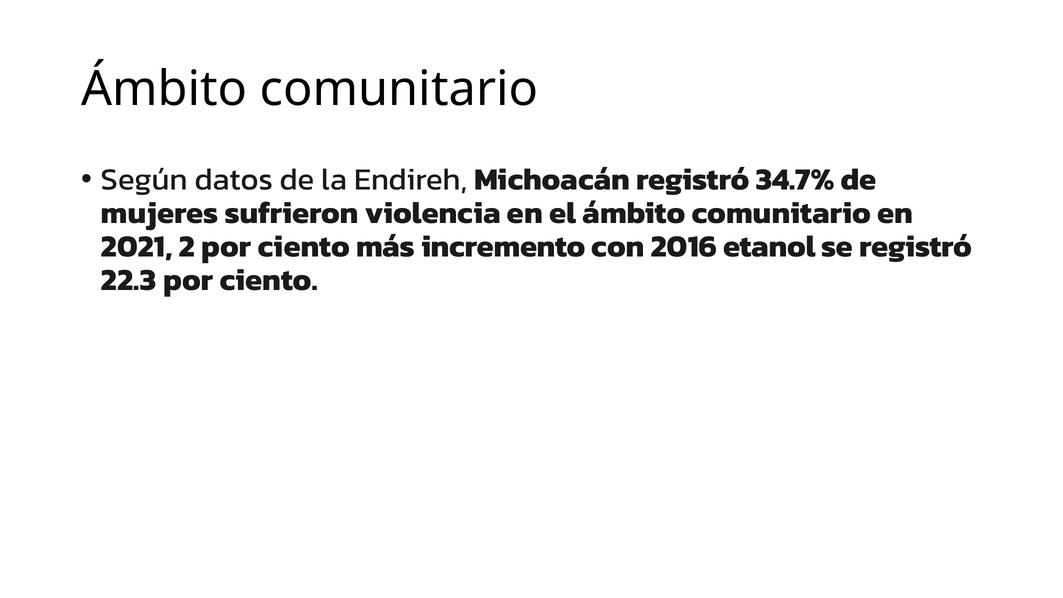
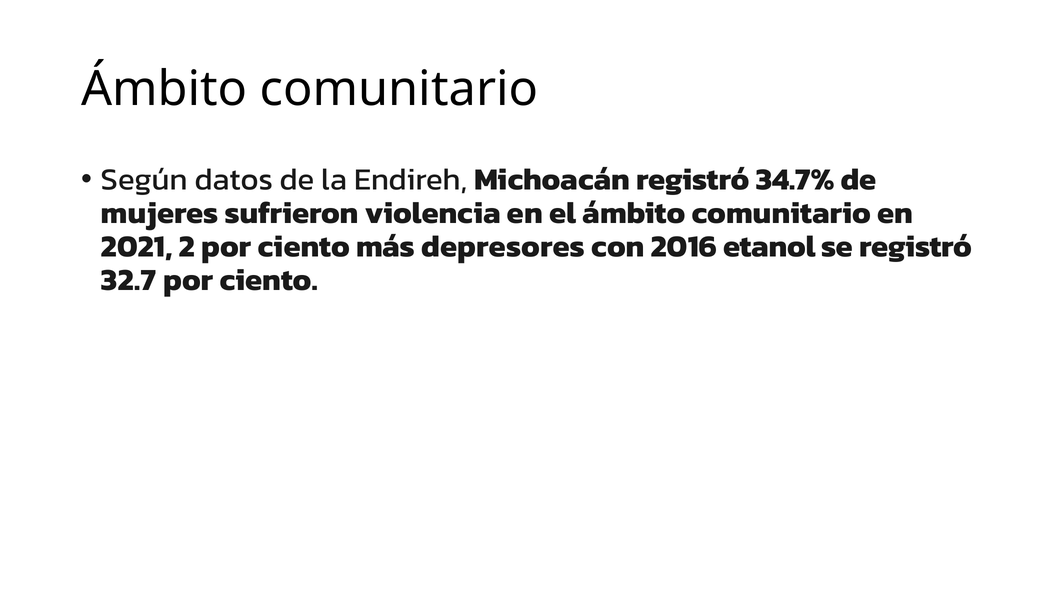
incremento: incremento -> depresores (503, 247)
22.3: 22.3 -> 32.7 (129, 280)
